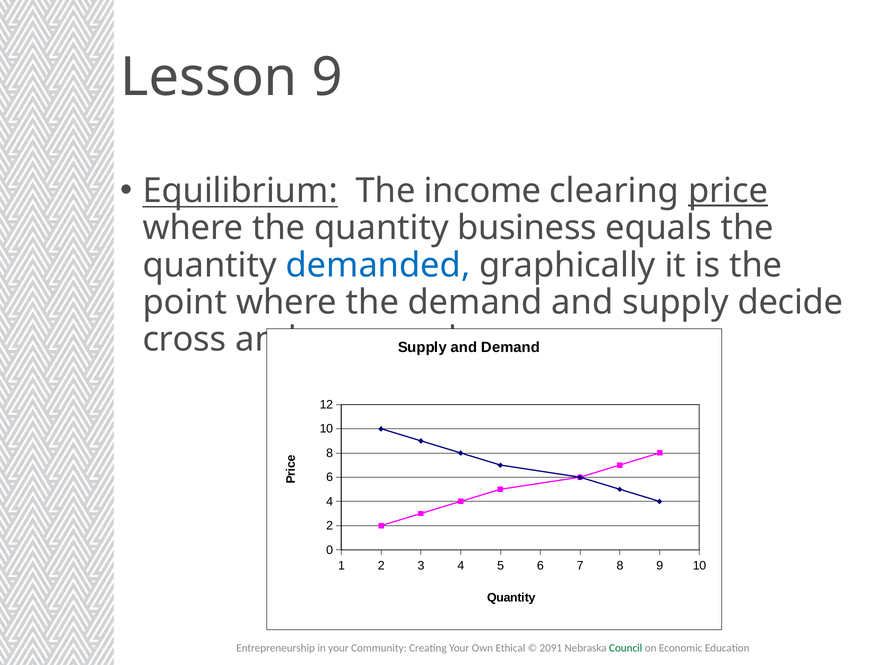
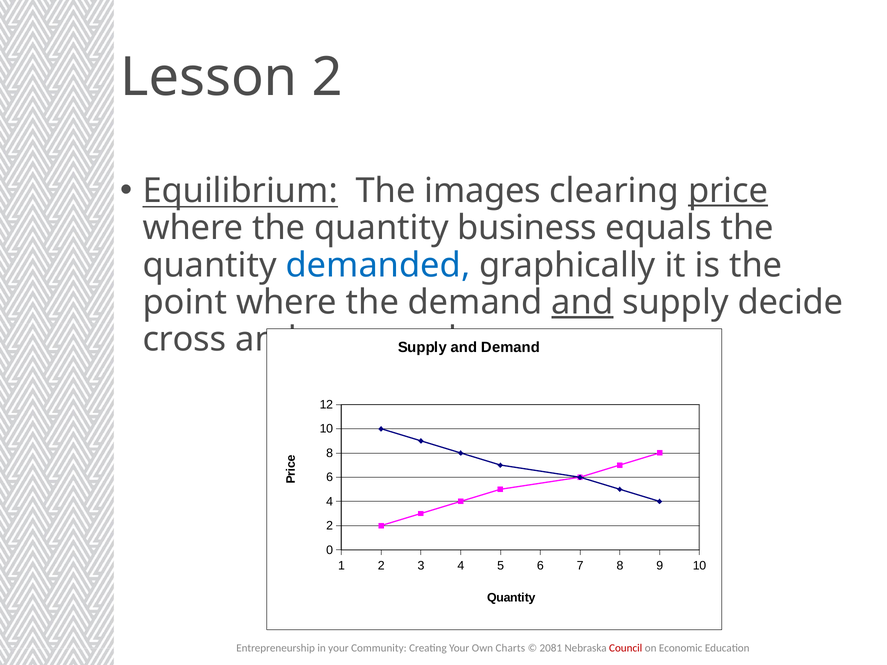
Lesson 9: 9 -> 2 (327, 77)
income: income -> images (483, 191)
and underline: none -> present (582, 303)
Ethical: Ethical -> Charts (510, 648)
2091: 2091 -> 2081 (551, 648)
Council colour: green -> red (626, 648)
